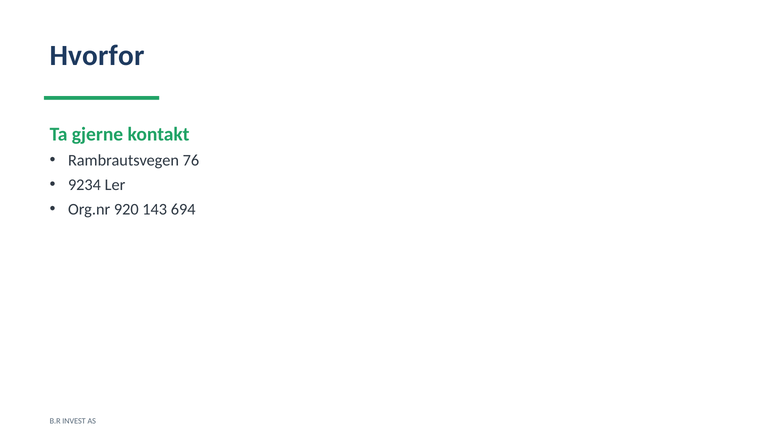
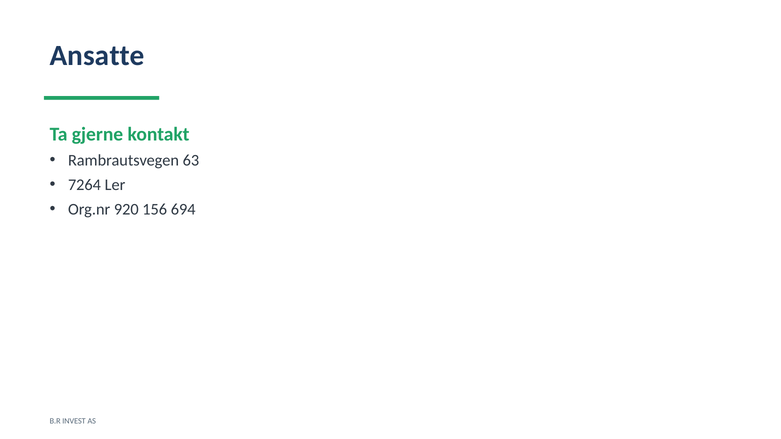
Hvorfor: Hvorfor -> Ansatte (97, 56)
76: 76 -> 63 (191, 161)
9234: 9234 -> 7264 (84, 185)
143: 143 -> 156 (155, 209)
